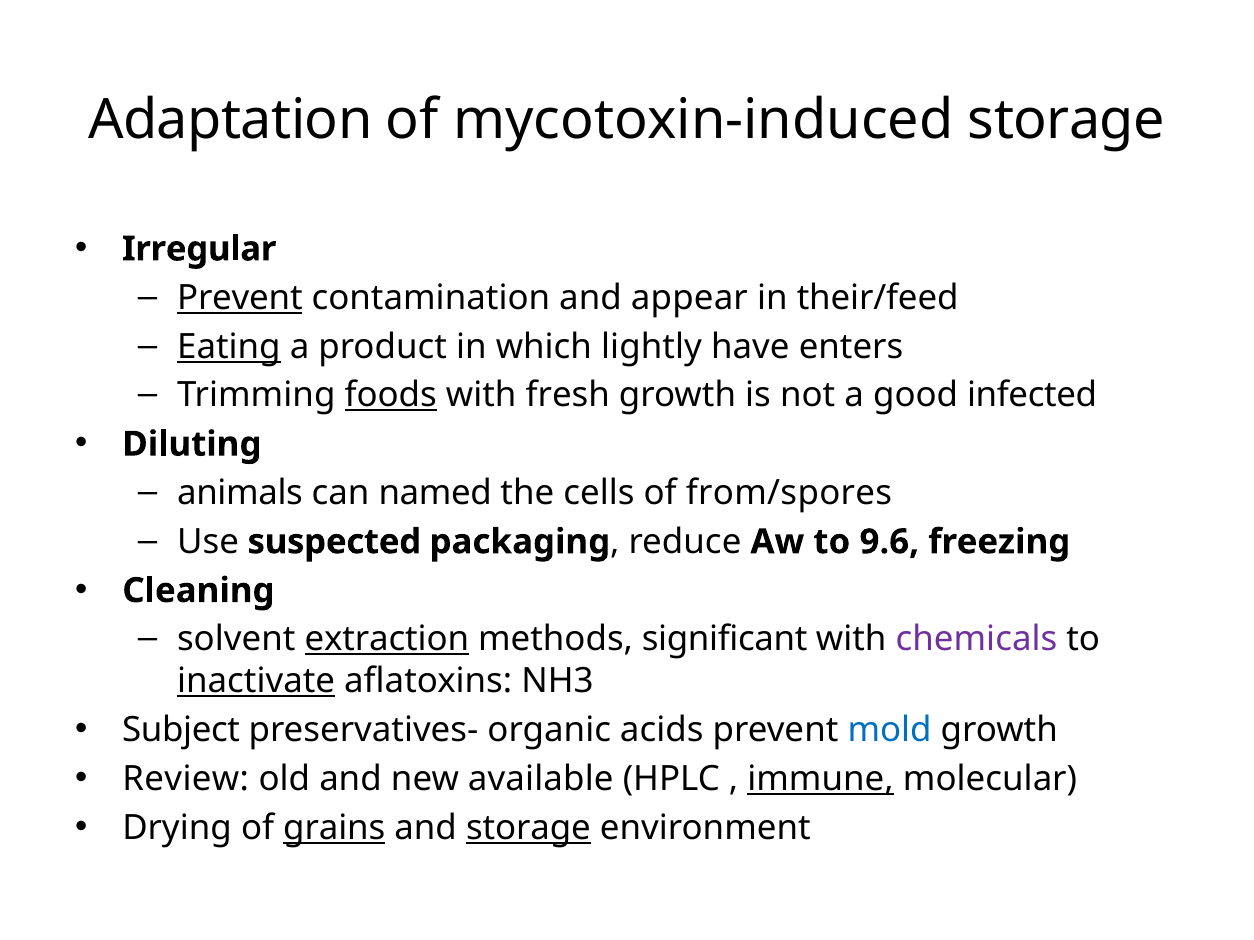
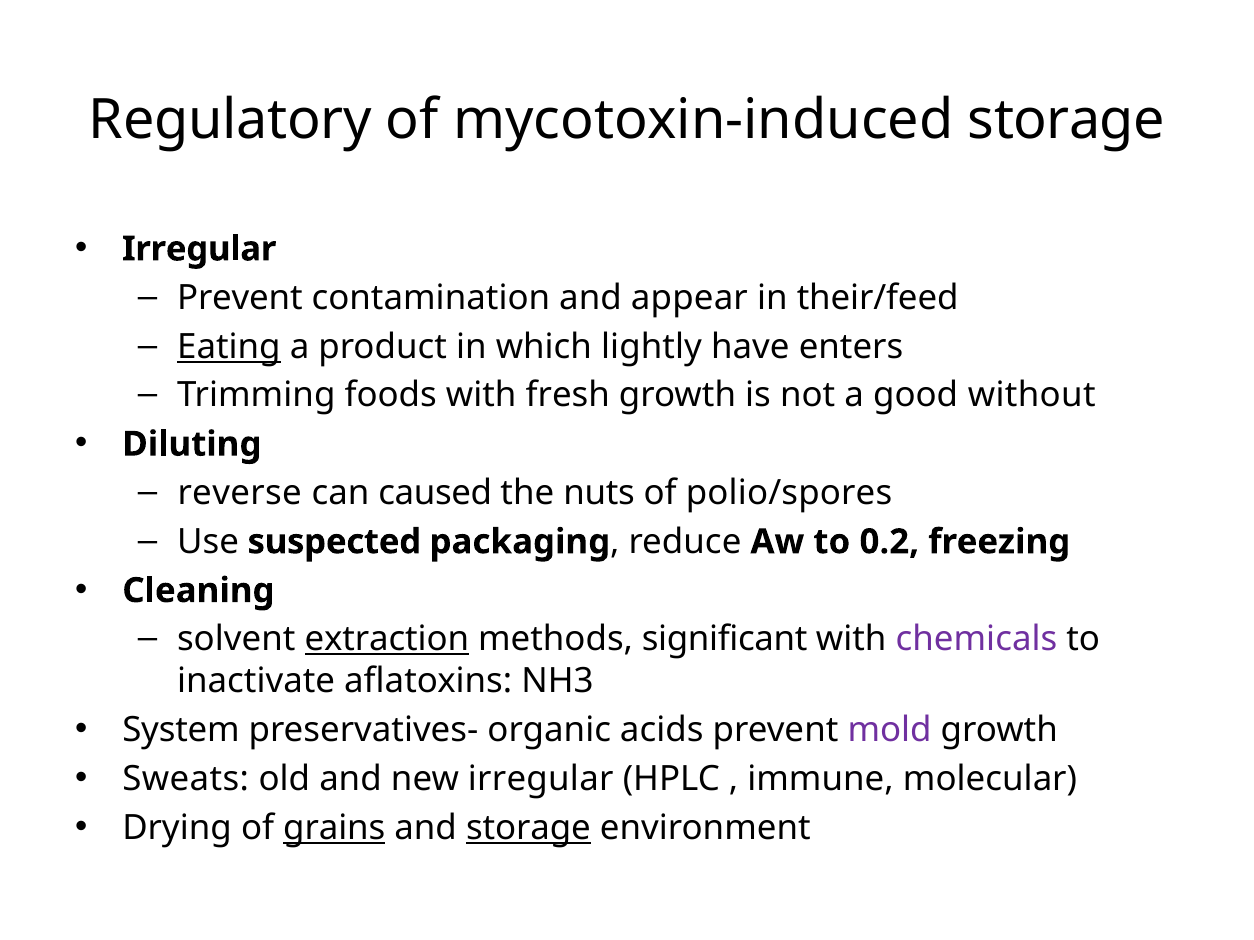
Adaptation: Adaptation -> Regulatory (230, 120)
Prevent underline: present -> none (240, 298)
foods underline: present -> none (391, 396)
infected: infected -> without (1032, 396)
animals: animals -> reverse (240, 493)
named: named -> caused (435, 493)
cells: cells -> nuts (599, 493)
from/spores: from/spores -> polio/spores (789, 493)
9.6: 9.6 -> 0.2 (889, 542)
inactivate underline: present -> none (256, 682)
Subject: Subject -> System (181, 730)
mold colour: blue -> purple (890, 730)
Review: Review -> Sweats (186, 779)
new available: available -> irregular (541, 779)
immune underline: present -> none (821, 779)
